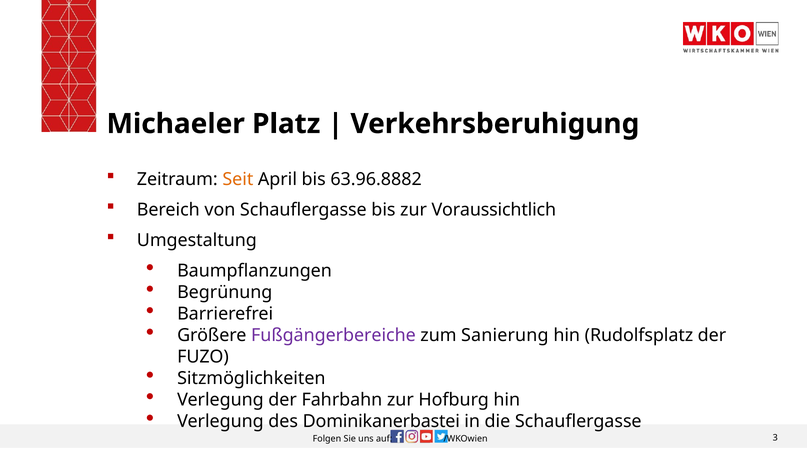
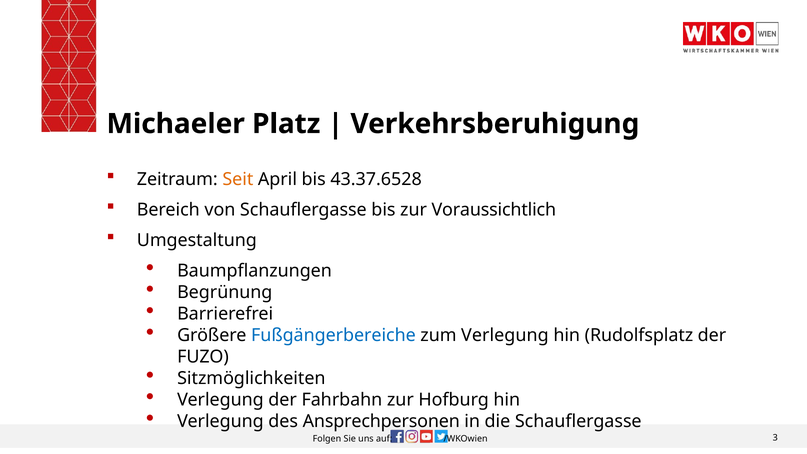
63.96.8882: 63.96.8882 -> 43.37.6528 (376, 179)
Fußgängerbereiche colour: purple -> blue (333, 335)
zum Sanierung: Sanierung -> Verlegung (505, 335)
Dominikanerbastei: Dominikanerbastei -> Ansprechpersonen (381, 421)
